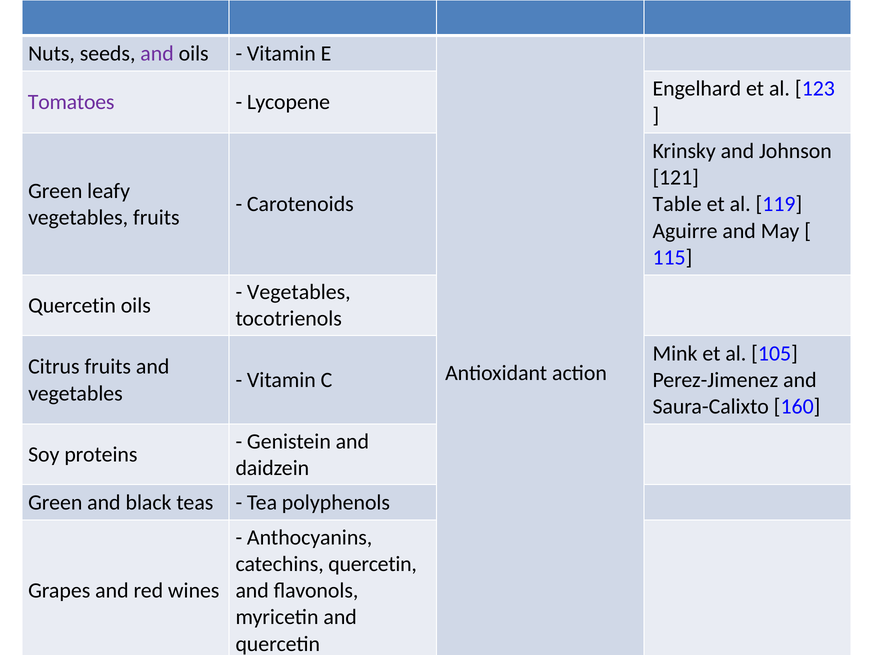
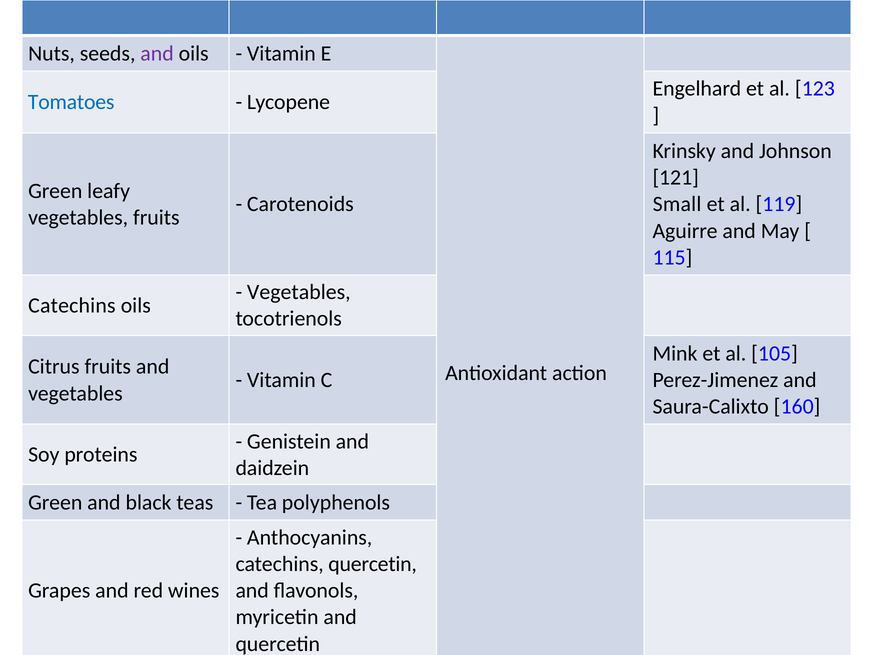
Tomatoes colour: purple -> blue (71, 102)
Table: Table -> Small (677, 204)
Quercetin: Quercetin -> Catechins (72, 305)
